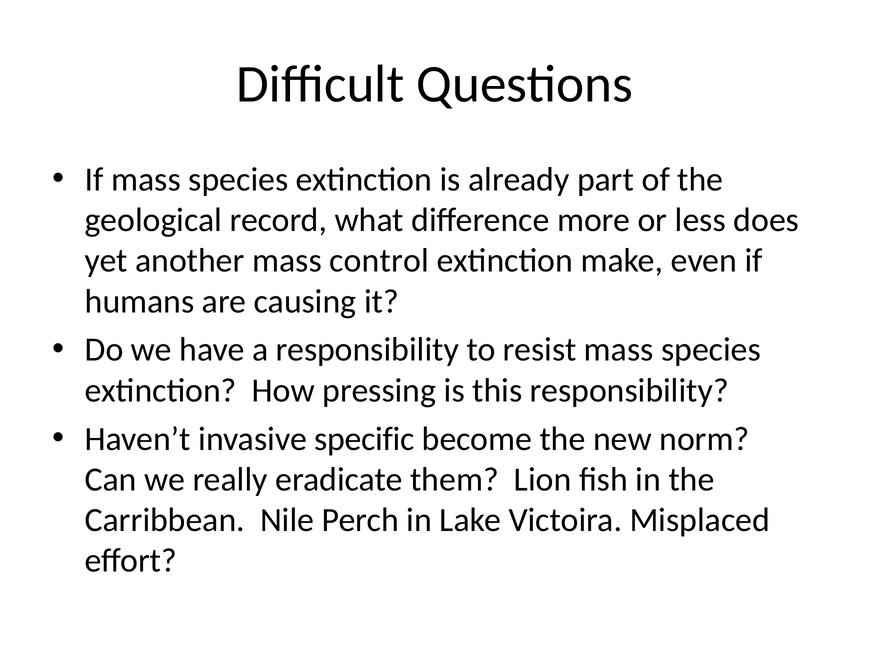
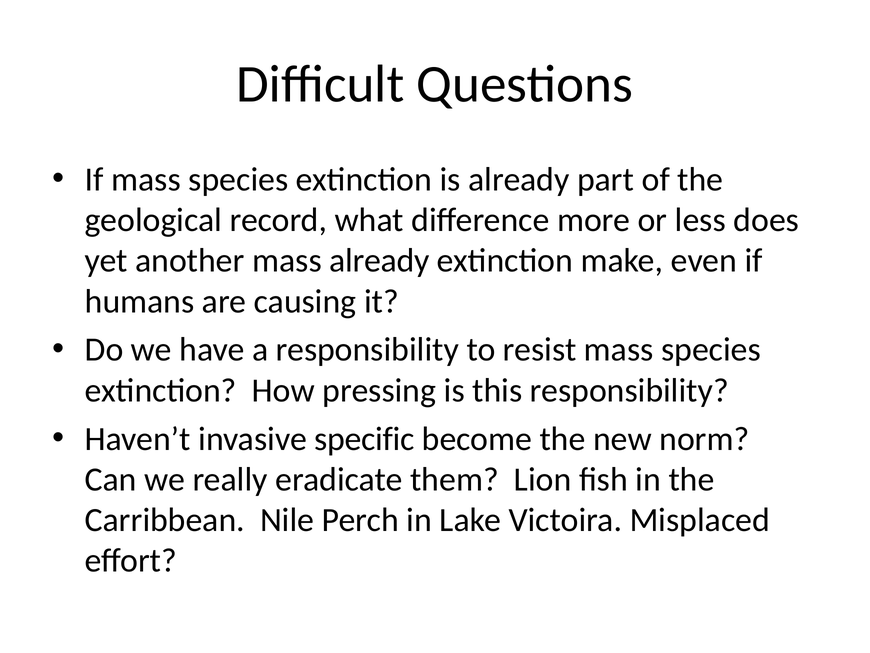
mass control: control -> already (379, 261)
